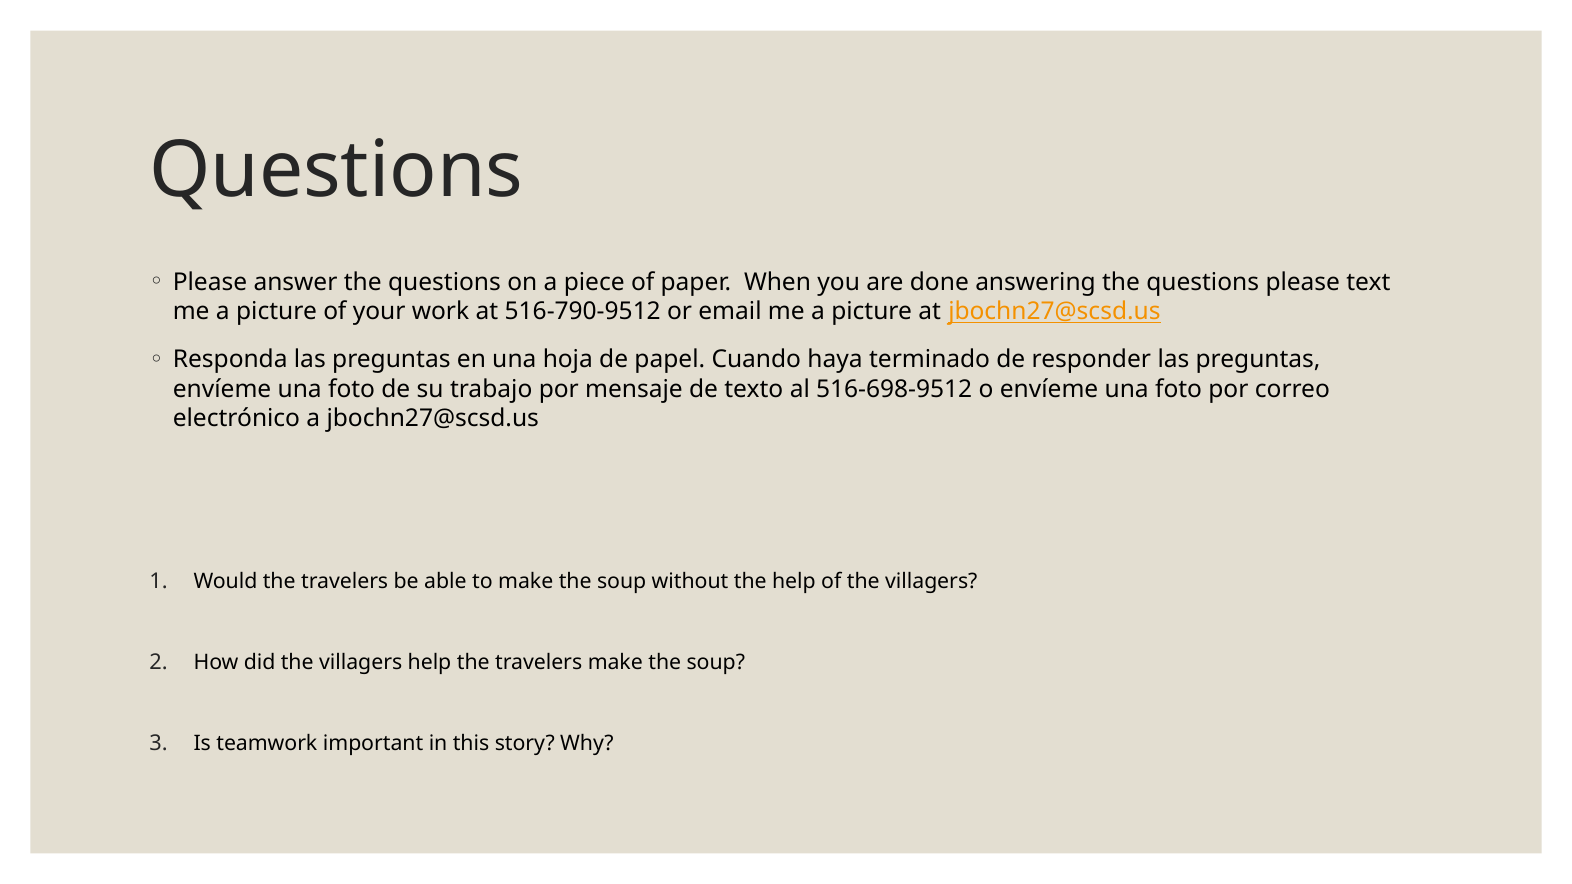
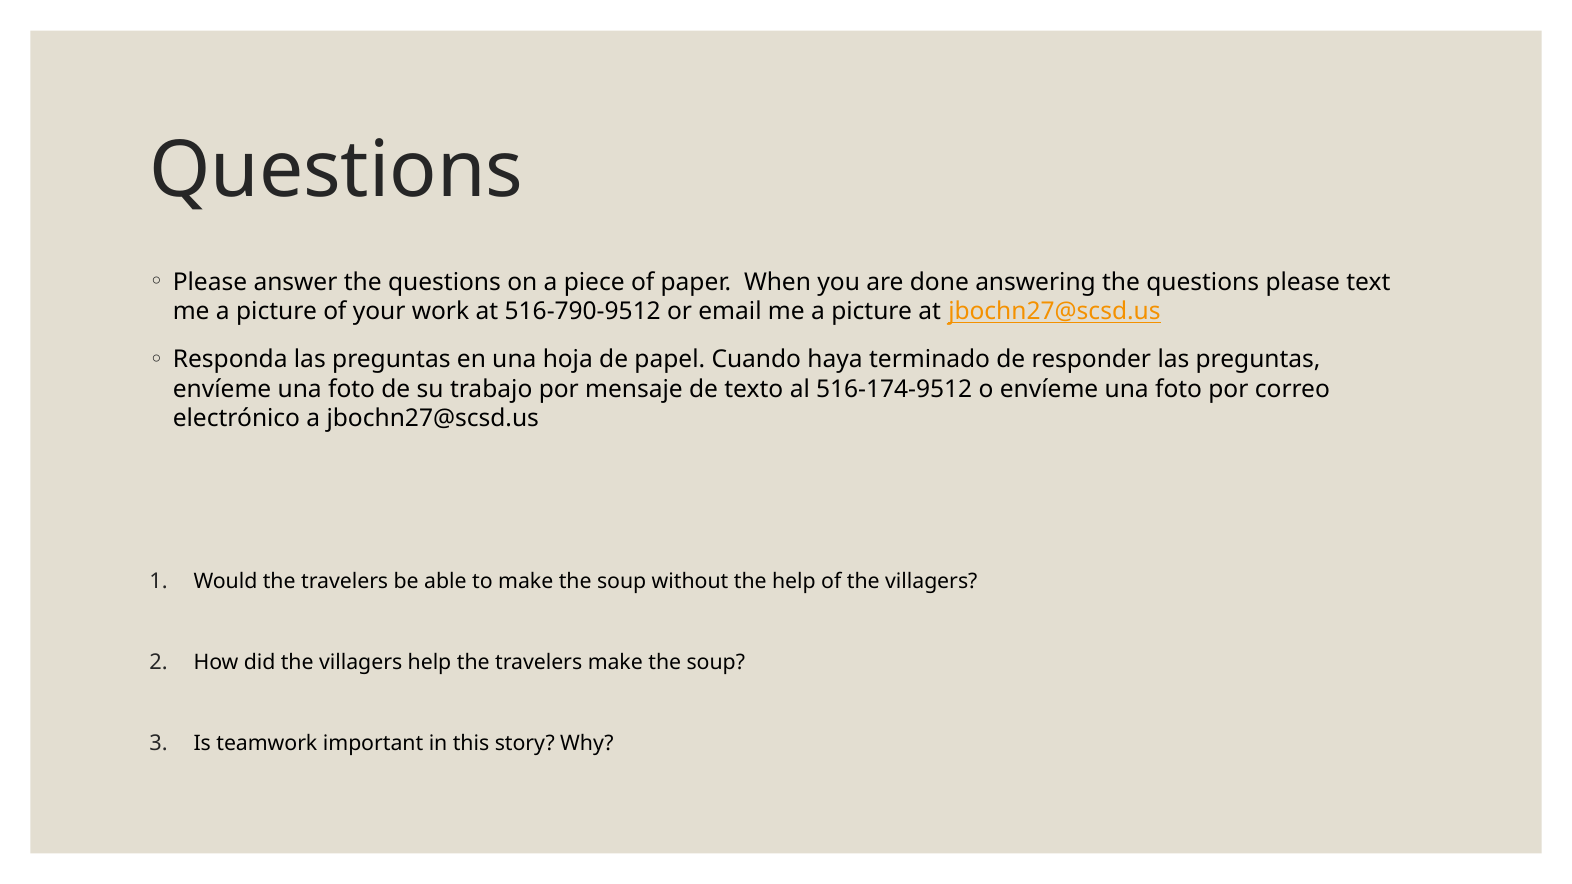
516-698-9512: 516-698-9512 -> 516-174-9512 (894, 389)
